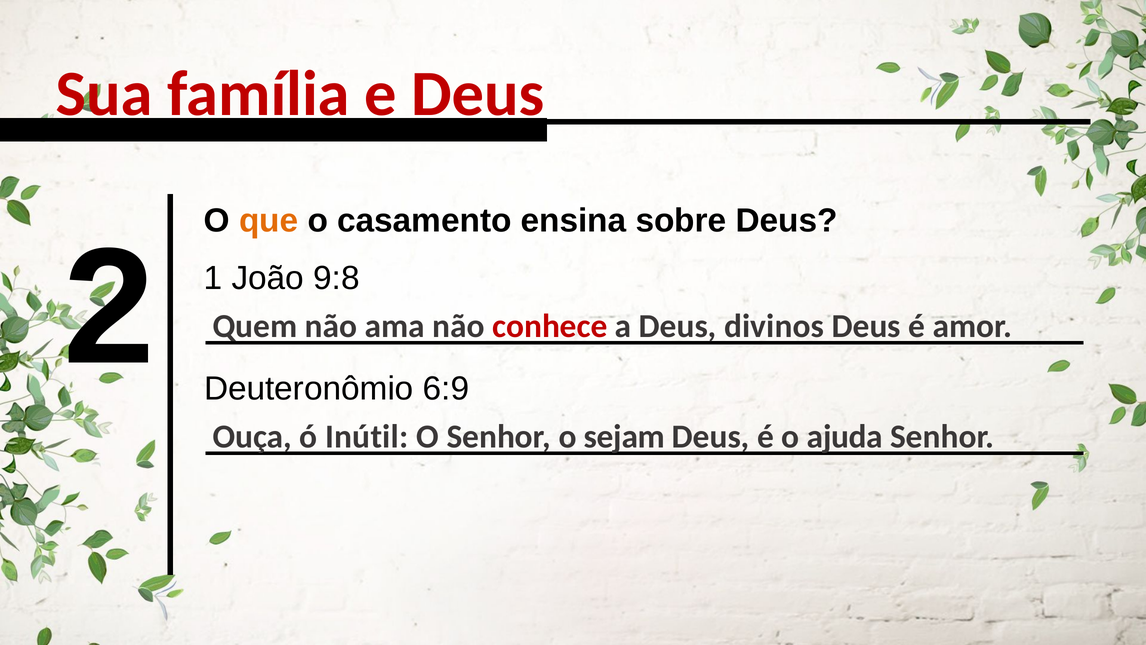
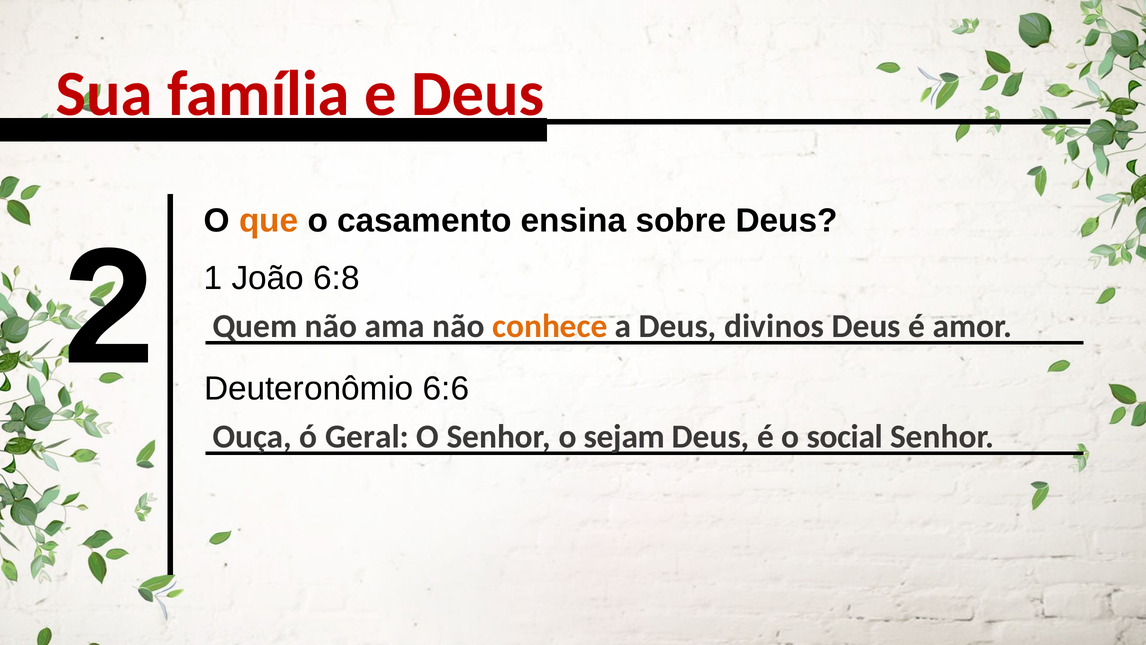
9:8: 9:8 -> 6:8 (336, 278)
conhece colour: red -> orange (550, 326)
6:9: 6:9 -> 6:6 (446, 389)
Inútil: Inútil -> Geral (367, 437)
ajuda: ajuda -> social (845, 437)
